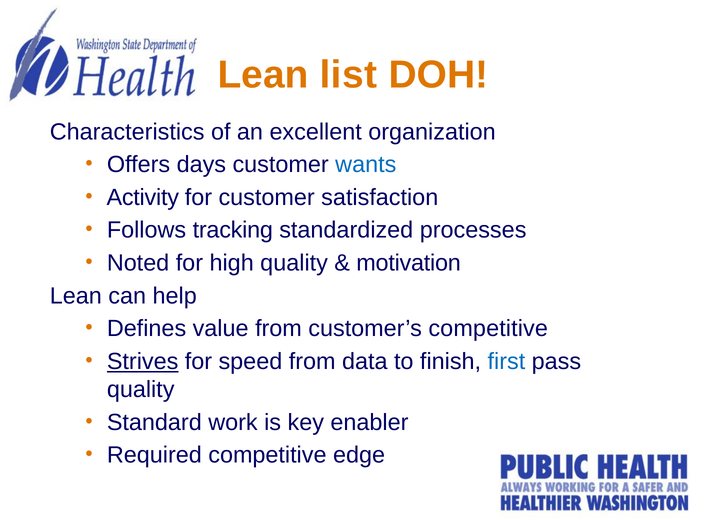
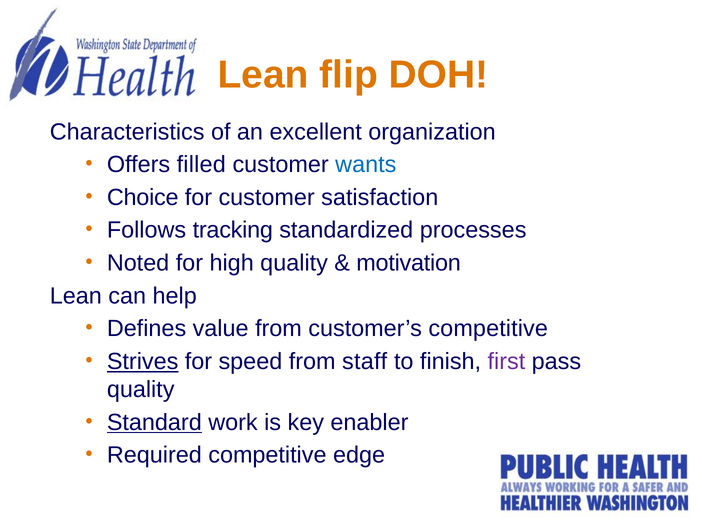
list: list -> flip (349, 75)
days: days -> filled (201, 164)
Activity: Activity -> Choice (143, 197)
data: data -> staff (365, 361)
first colour: blue -> purple (506, 361)
Standard underline: none -> present (154, 422)
